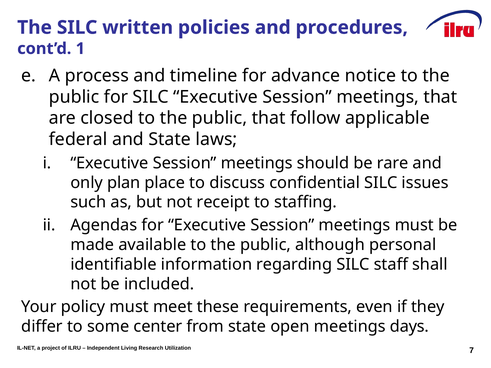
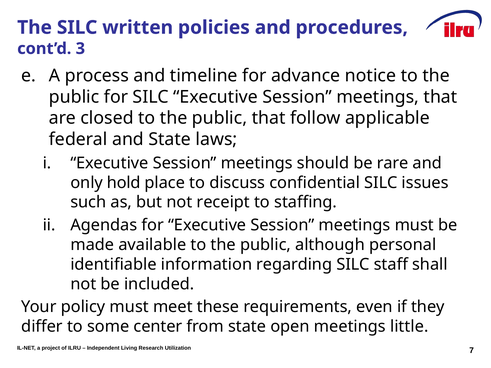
1: 1 -> 3 (80, 49)
plan: plan -> hold (124, 183)
days: days -> little (409, 327)
